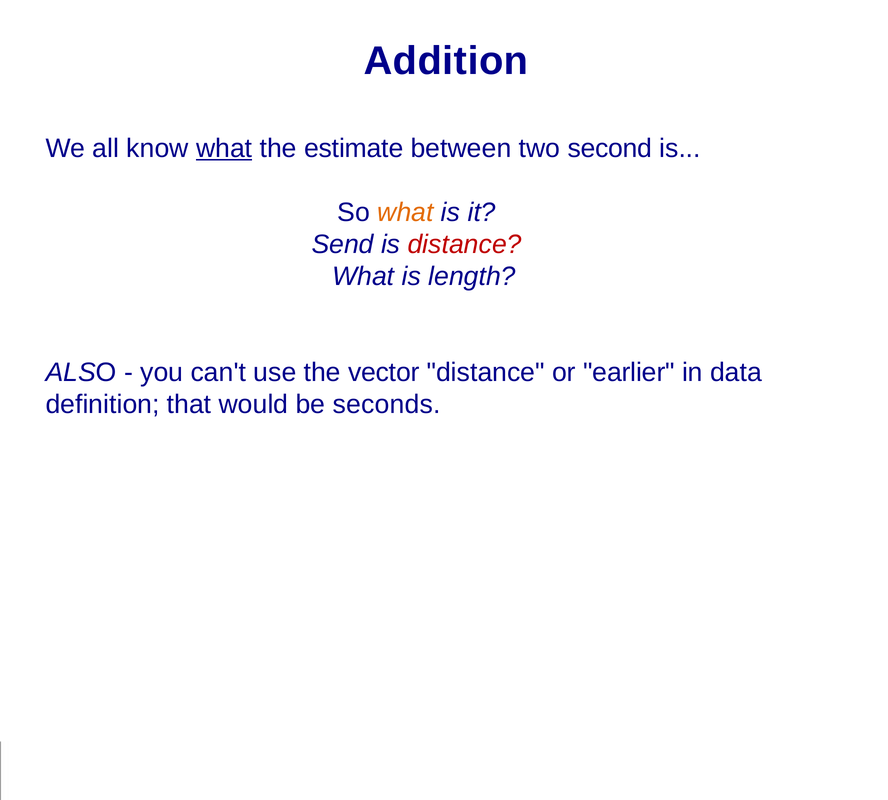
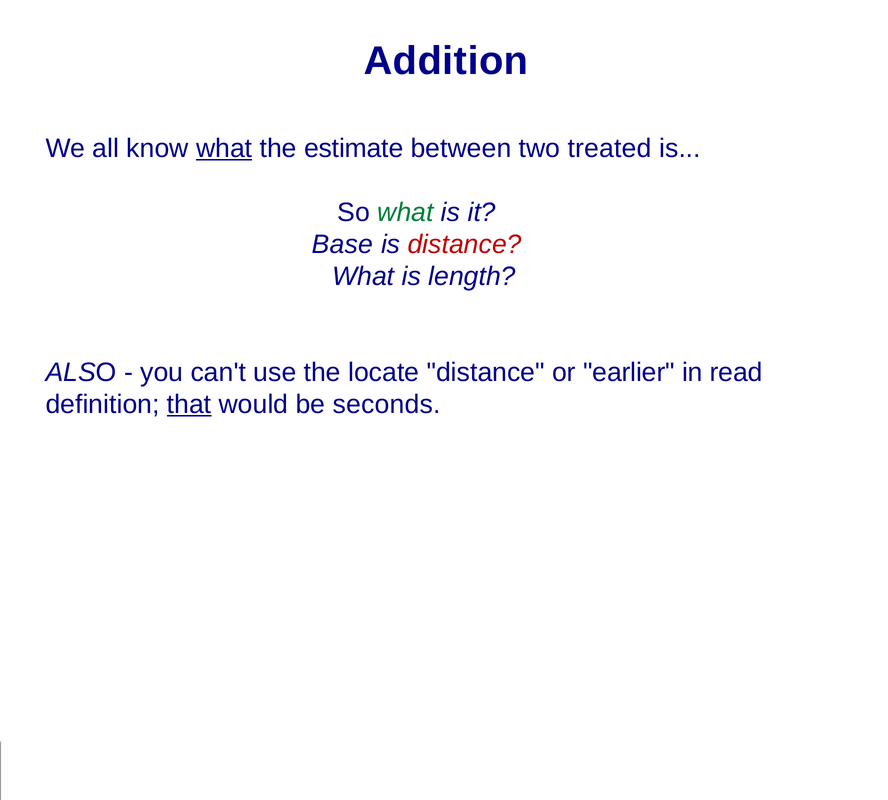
second: second -> treated (610, 148)
what colour: orange -> green (405, 212)
Send: Send -> Base (342, 244)
vector: vector -> locate (384, 372)
data: data -> read (736, 372)
that underline: none -> present (189, 404)
